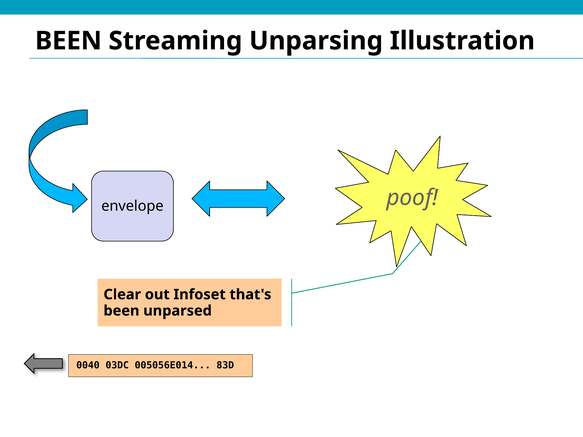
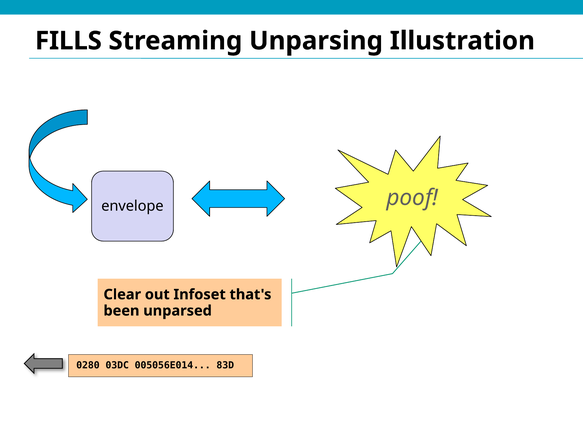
BEEN: BEEN -> FILLS (68, 41)
0040: 0040 -> 0280 (88, 366)
